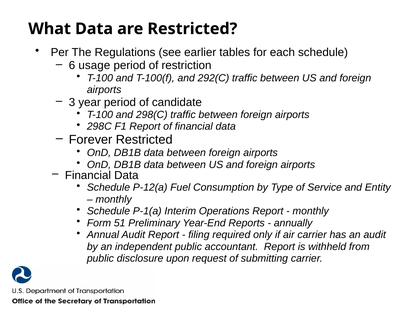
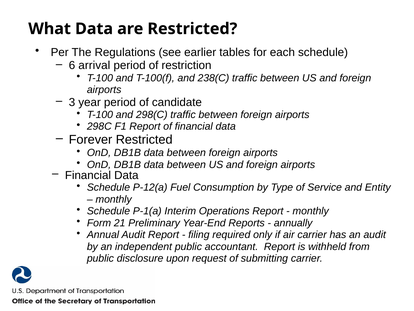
usage: usage -> arrival (94, 65)
292(C: 292(C -> 238(C (213, 78)
51: 51 -> 21 (120, 223)
